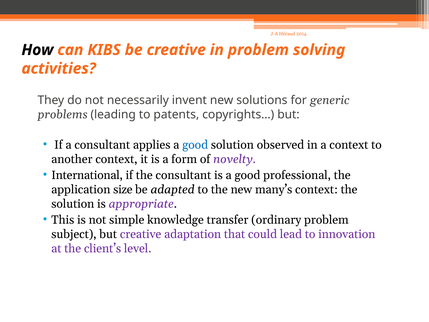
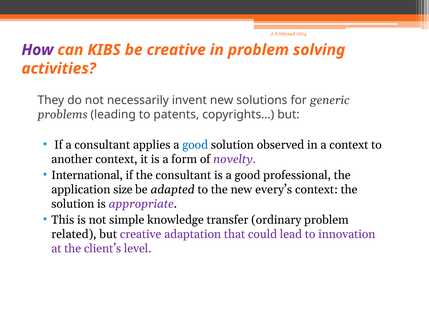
How colour: black -> purple (37, 50)
many’s: many’s -> every’s (274, 189)
subject: subject -> related (74, 234)
